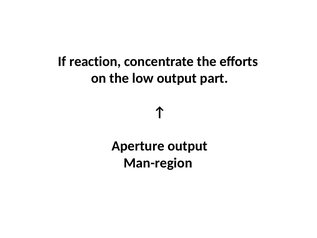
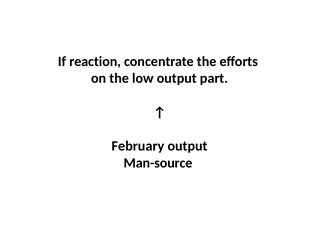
Aperture: Aperture -> February (138, 146)
Man-region: Man-region -> Man-source (158, 163)
